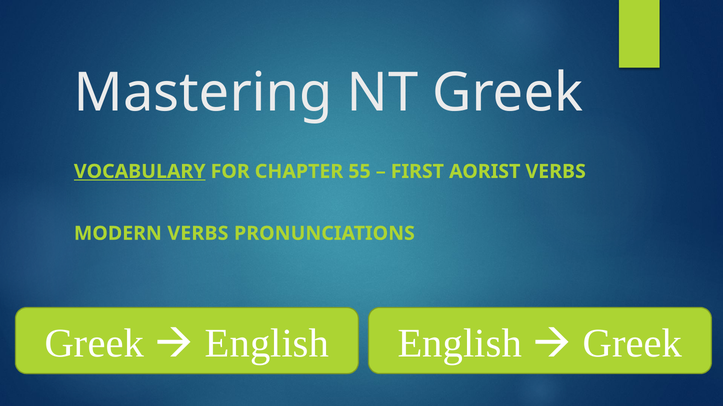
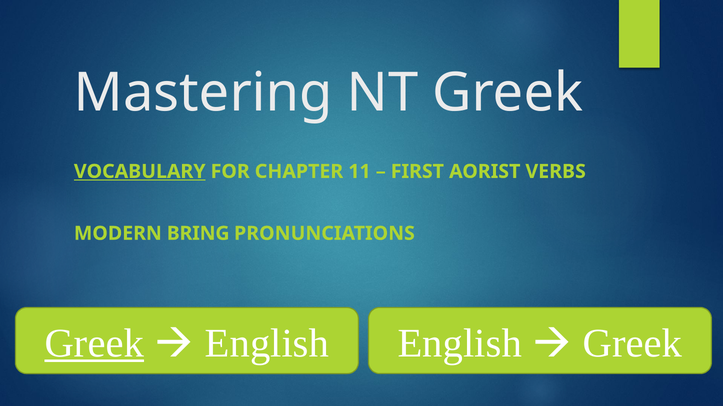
55: 55 -> 11 (359, 172)
MODERN VERBS: VERBS -> BRING (198, 234)
Greek underline: none -> present (94, 344)
